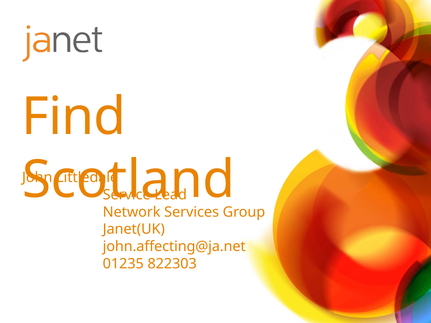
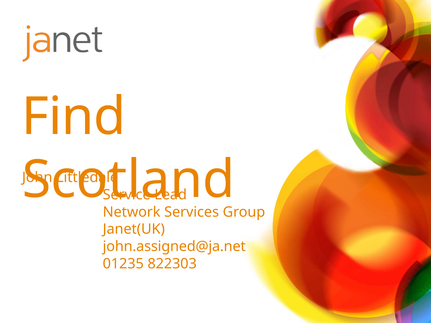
john.affecting@ja.net: john.affecting@ja.net -> john.assigned@ja.net (174, 247)
